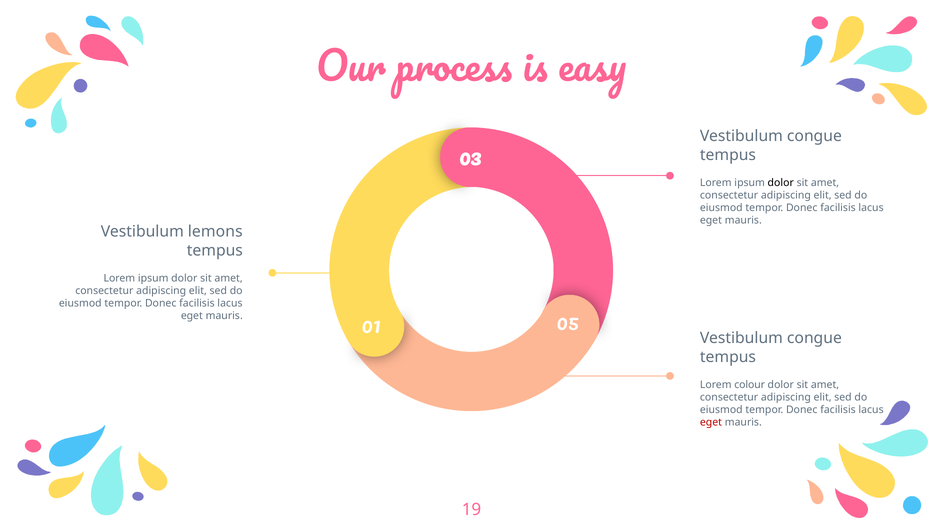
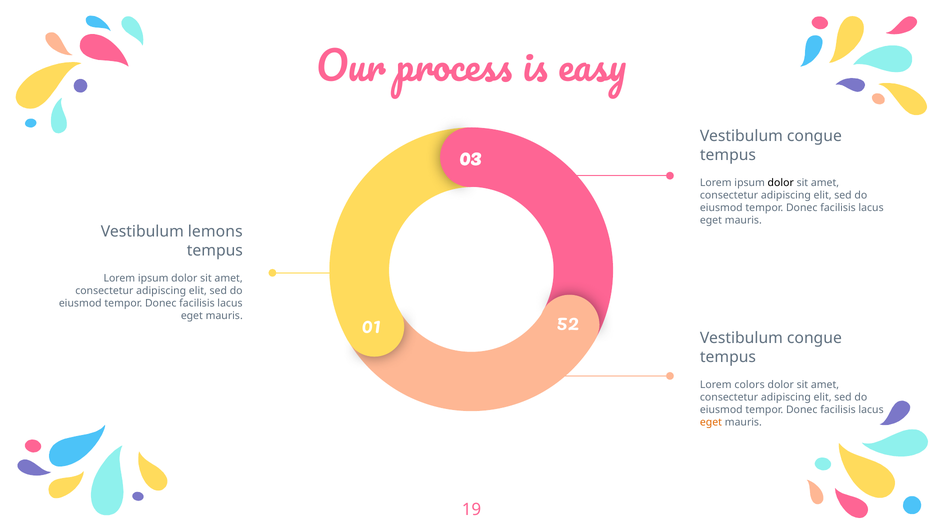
05: 05 -> 52 (568, 324)
colour: colour -> colors (750, 385)
eget colour: red -> orange (711, 423)
